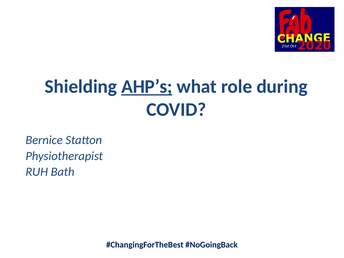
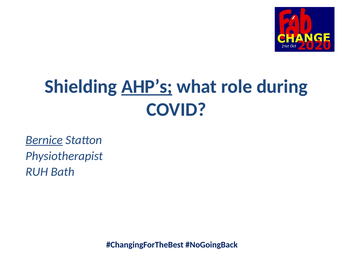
Bernice underline: none -> present (44, 140)
